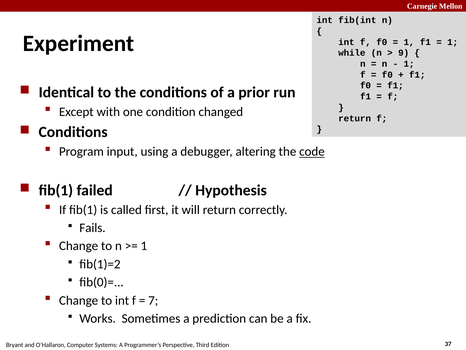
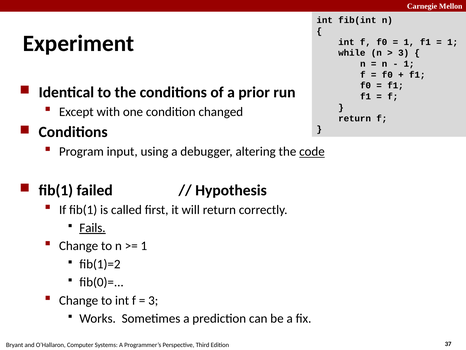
9: 9 -> 3 (404, 53)
Fails underline: none -> present (92, 228)
7: 7 -> 3 (153, 300)
